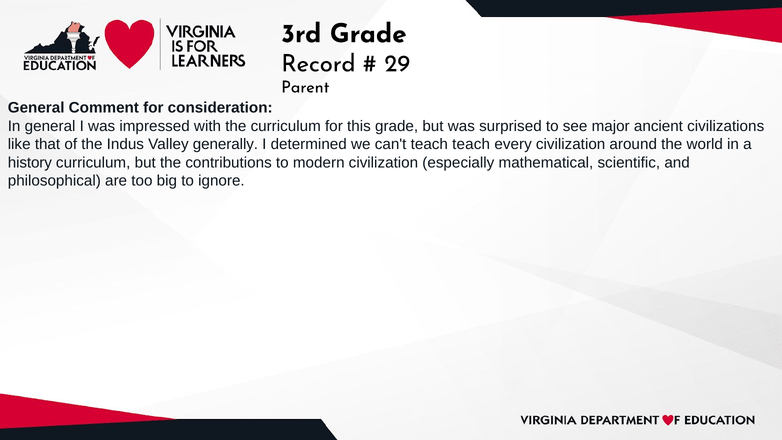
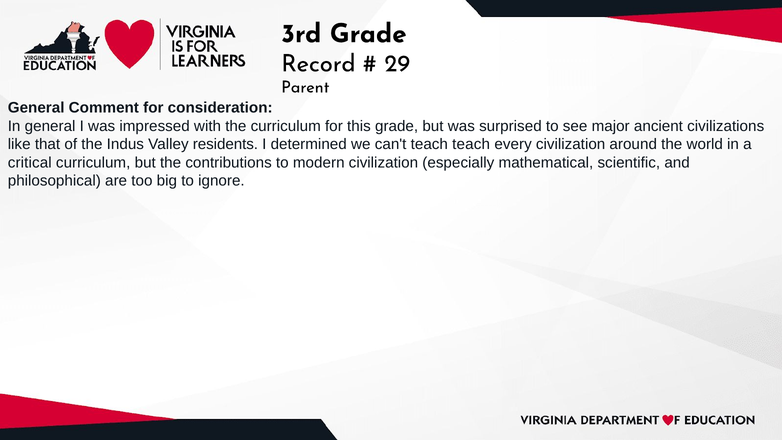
generally: generally -> residents (225, 144)
history: history -> critical (30, 162)
